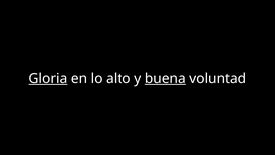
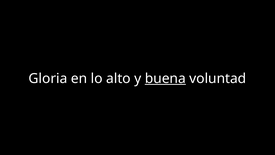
Gloria underline: present -> none (48, 78)
